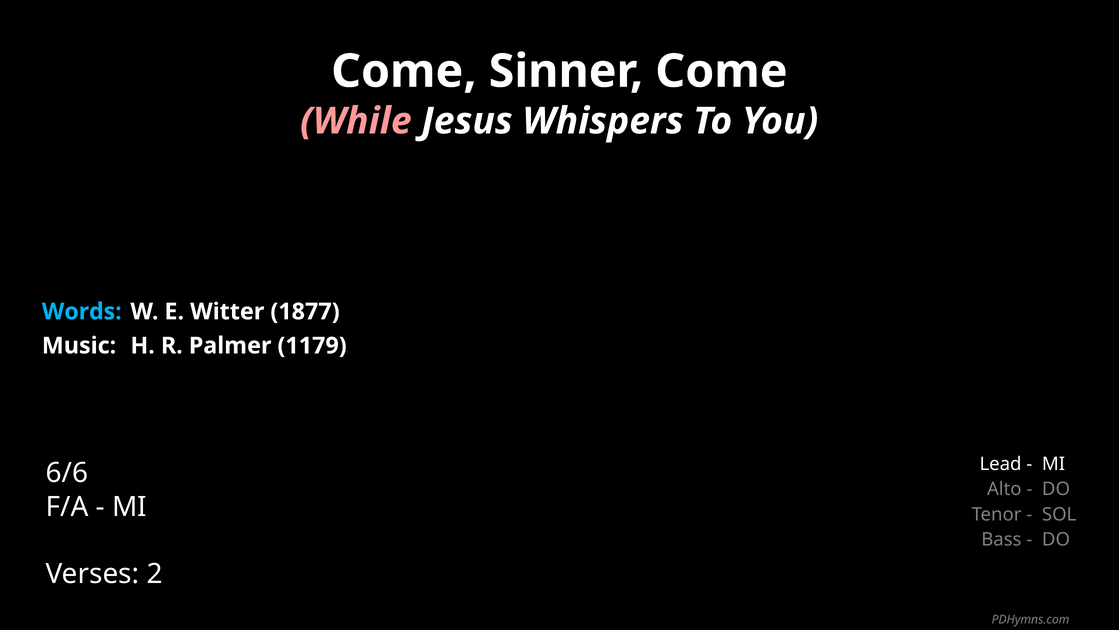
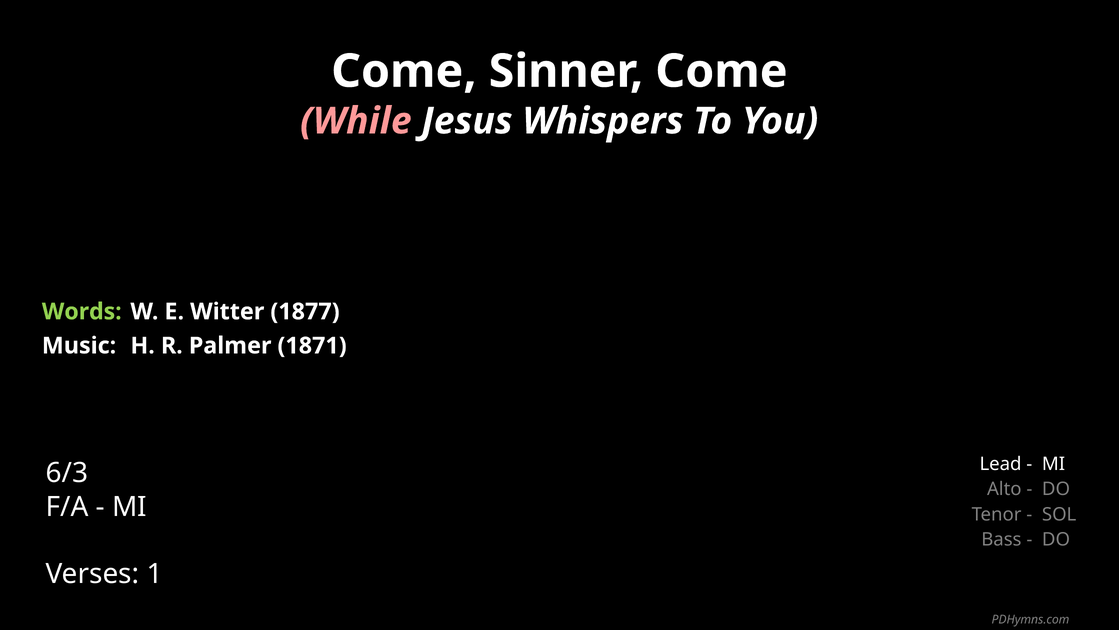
Words colour: light blue -> light green (82, 311)
1179: 1179 -> 1871 (312, 345)
6/6: 6/6 -> 6/3 (67, 473)
2: 2 -> 1 (155, 573)
